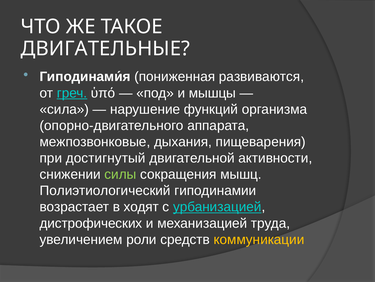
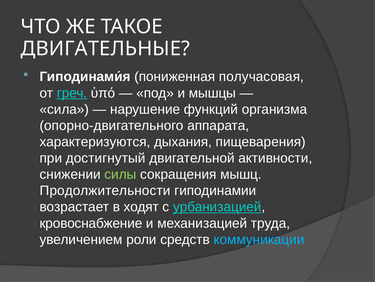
развиваются: развиваются -> получасовая (261, 77)
межпозвонковые: межпозвонковые -> характеризуются (95, 142)
Полиэтиологический: Полиэтиологический -> Продолжительности (105, 190)
дистрофических: дистрофических -> кровоснабжение (91, 223)
коммуникации colour: yellow -> light blue (259, 239)
